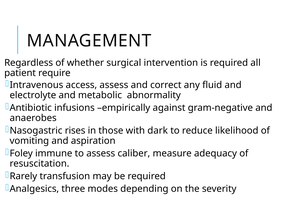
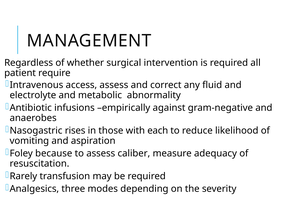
dark: dark -> each (158, 131)
immune: immune -> because (54, 153)
